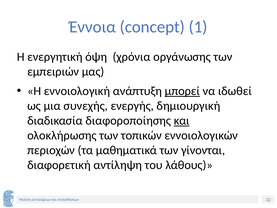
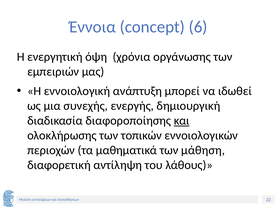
1: 1 -> 6 (198, 27)
μπορεί underline: present -> none (182, 91)
γίνονται: γίνονται -> μάθηση (203, 150)
